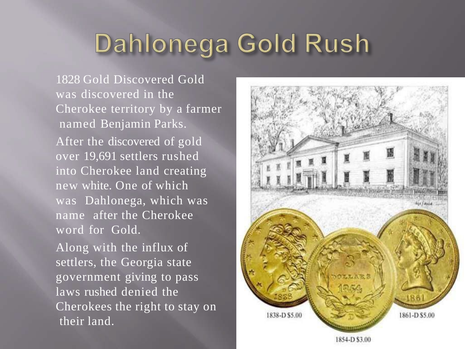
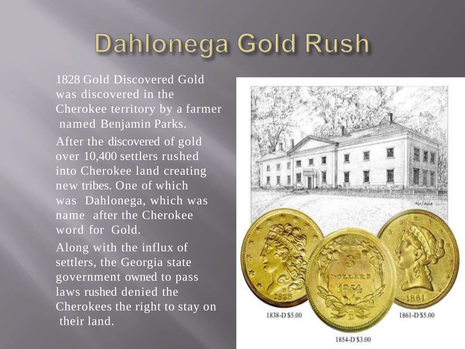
19,691: 19,691 -> 10,400 (100, 156)
white: white -> tribes (97, 185)
giving: giving -> owned (141, 277)
